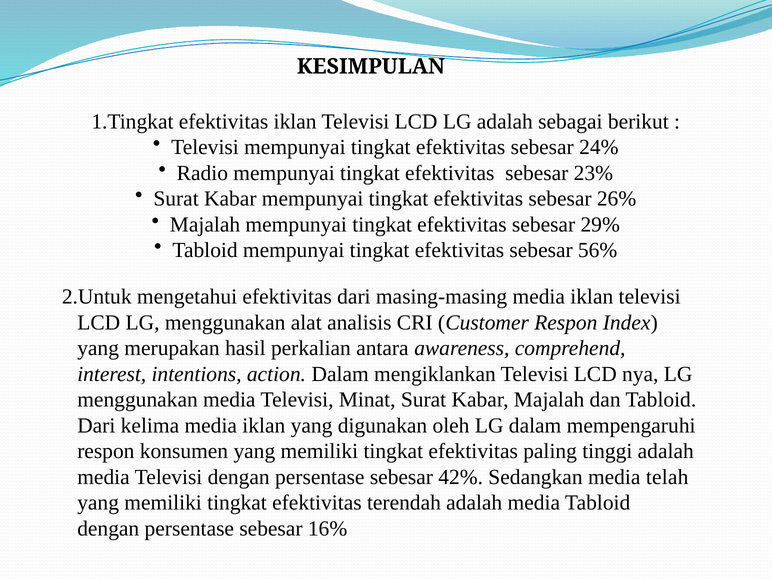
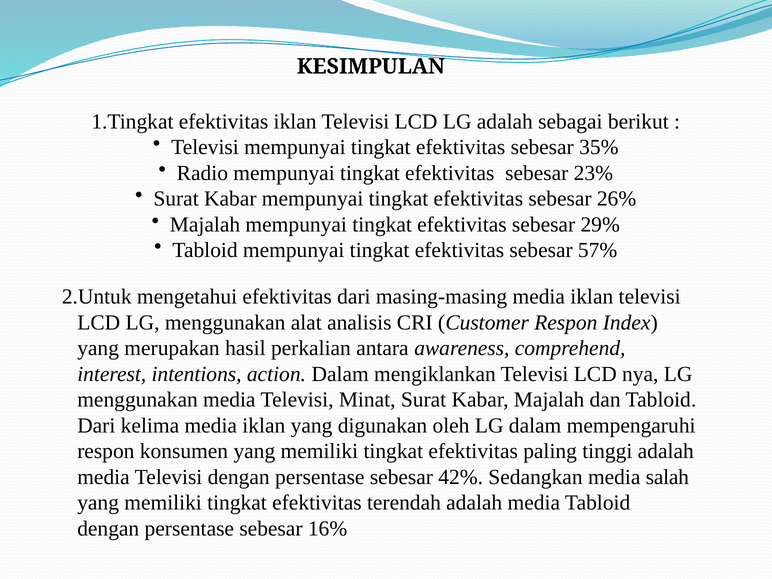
24%: 24% -> 35% (599, 147)
56%: 56% -> 57% (598, 250)
telah: telah -> salah (667, 477)
